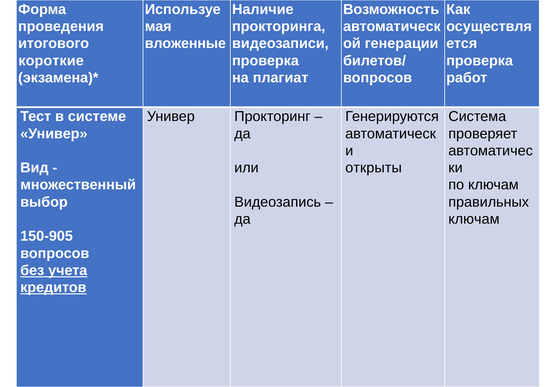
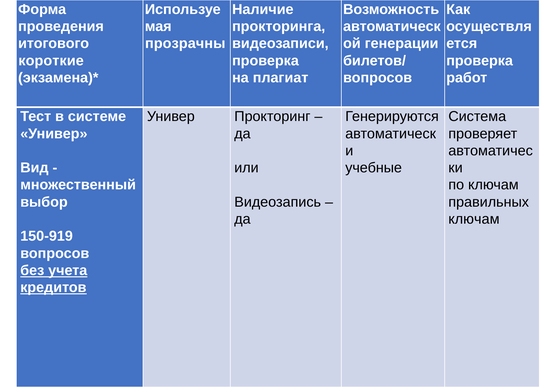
вложенные: вложенные -> прозрачны (185, 44)
открыты: открыты -> учебные (374, 168)
150-905: 150-905 -> 150-919 (47, 236)
